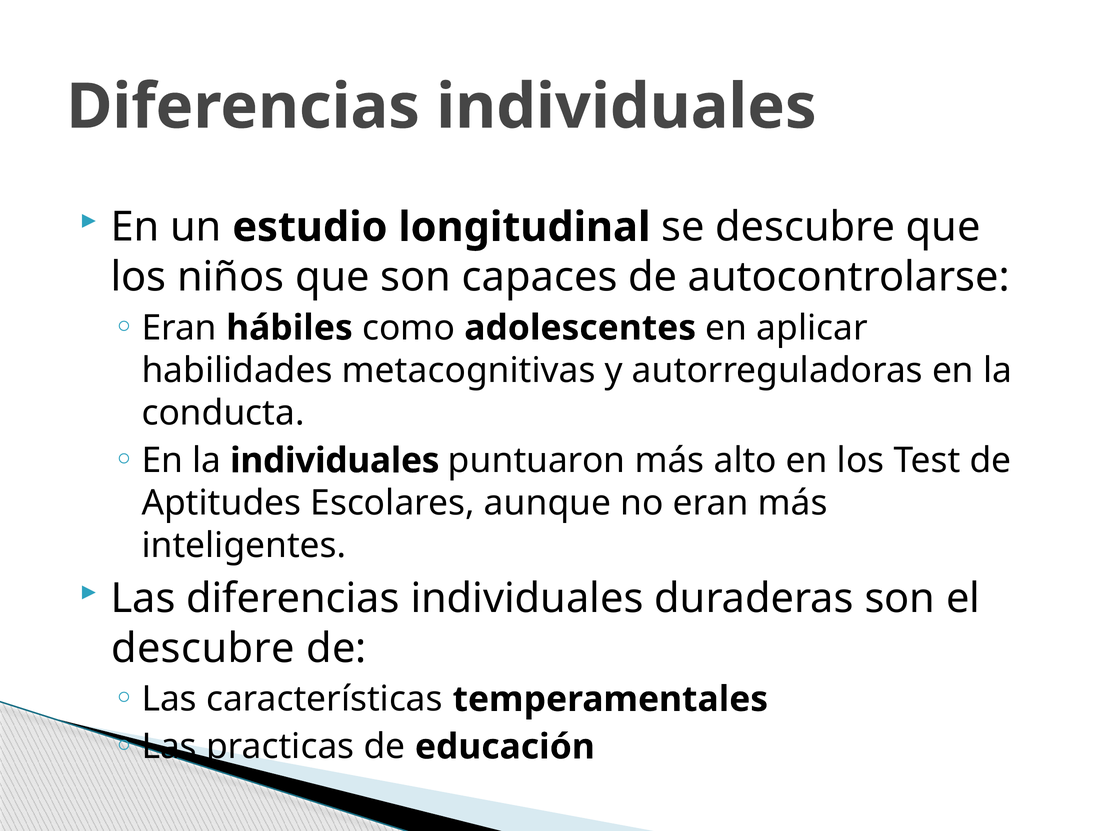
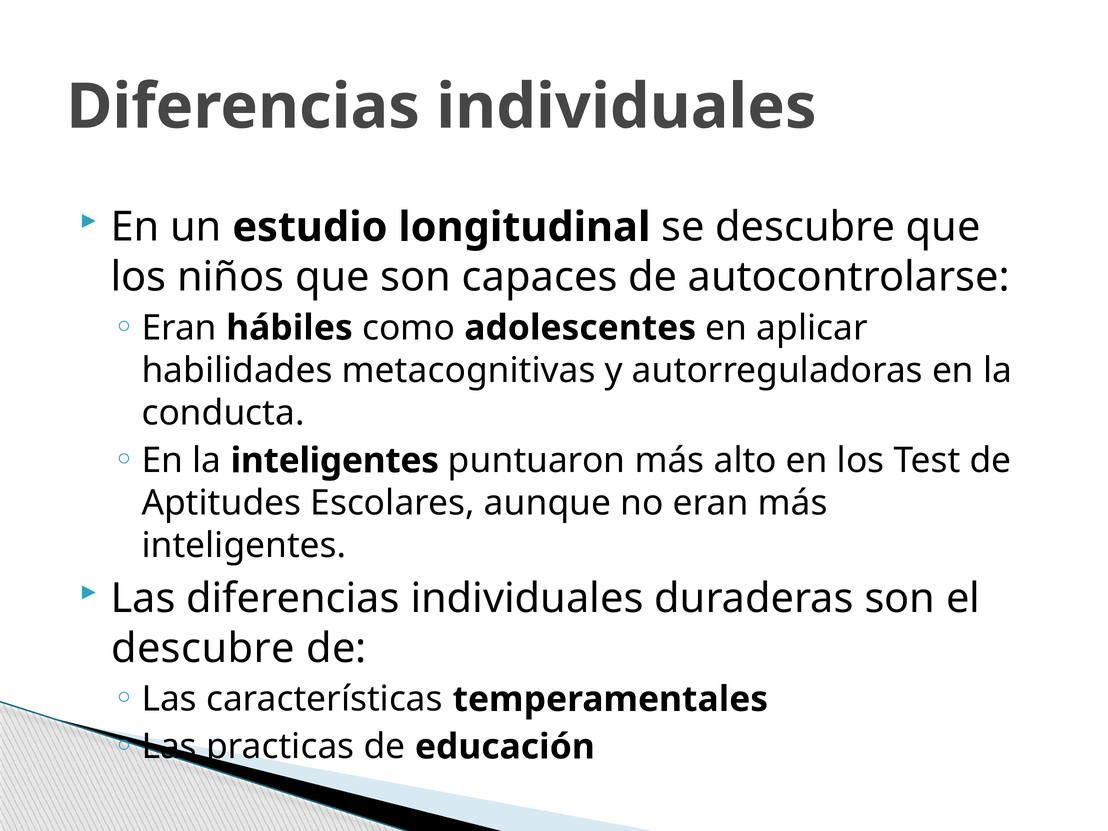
la individuales: individuales -> inteligentes (335, 461)
